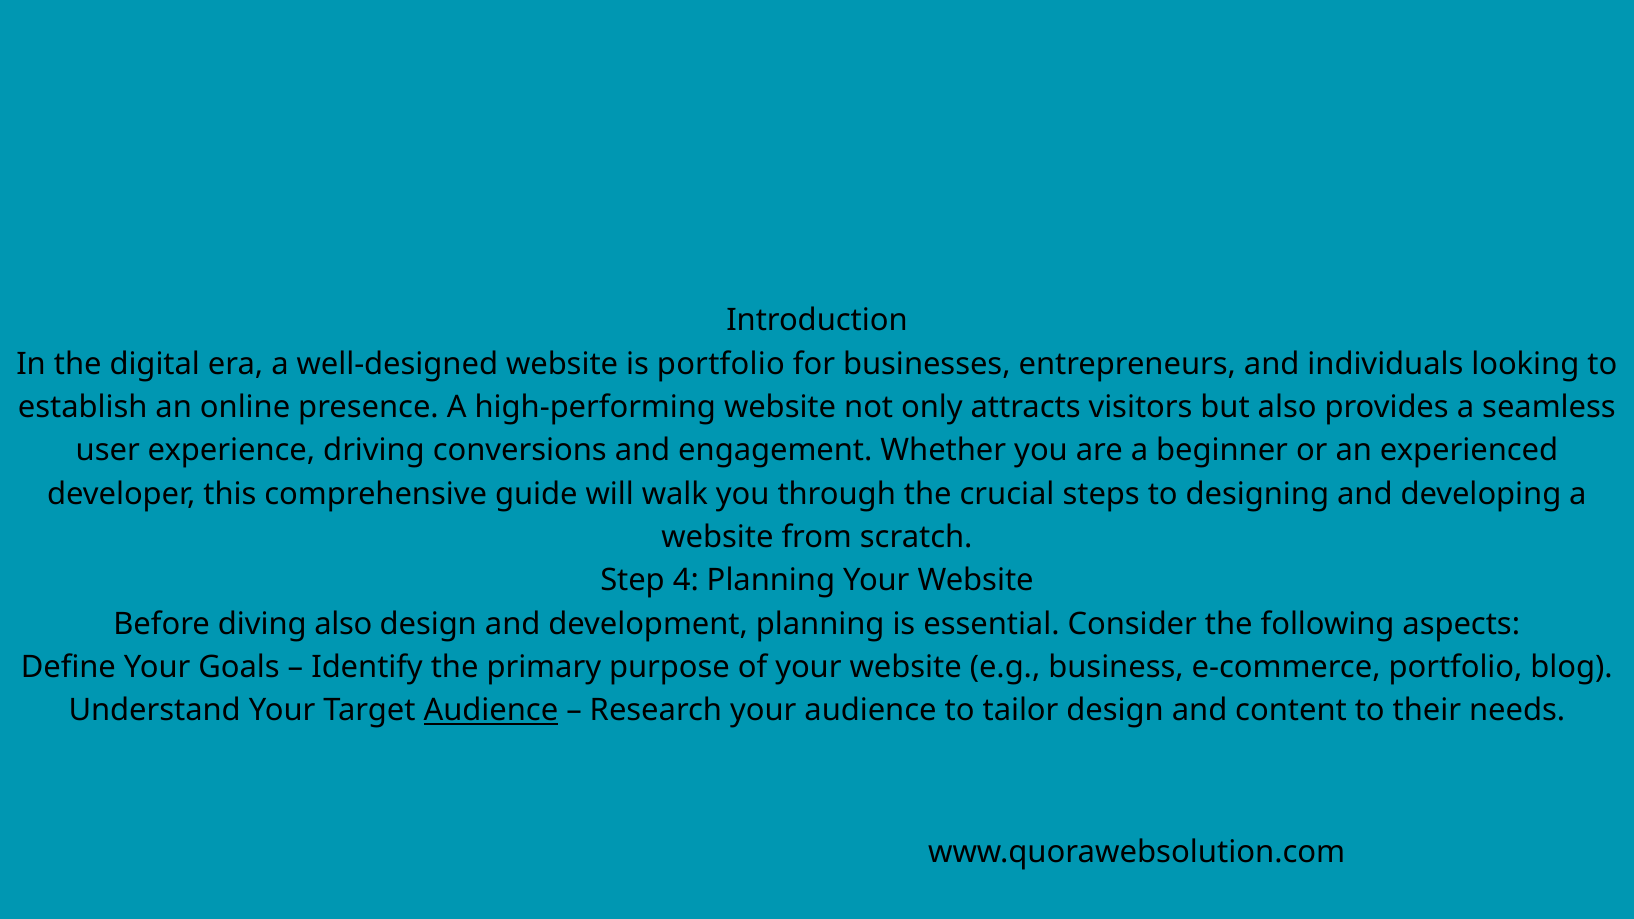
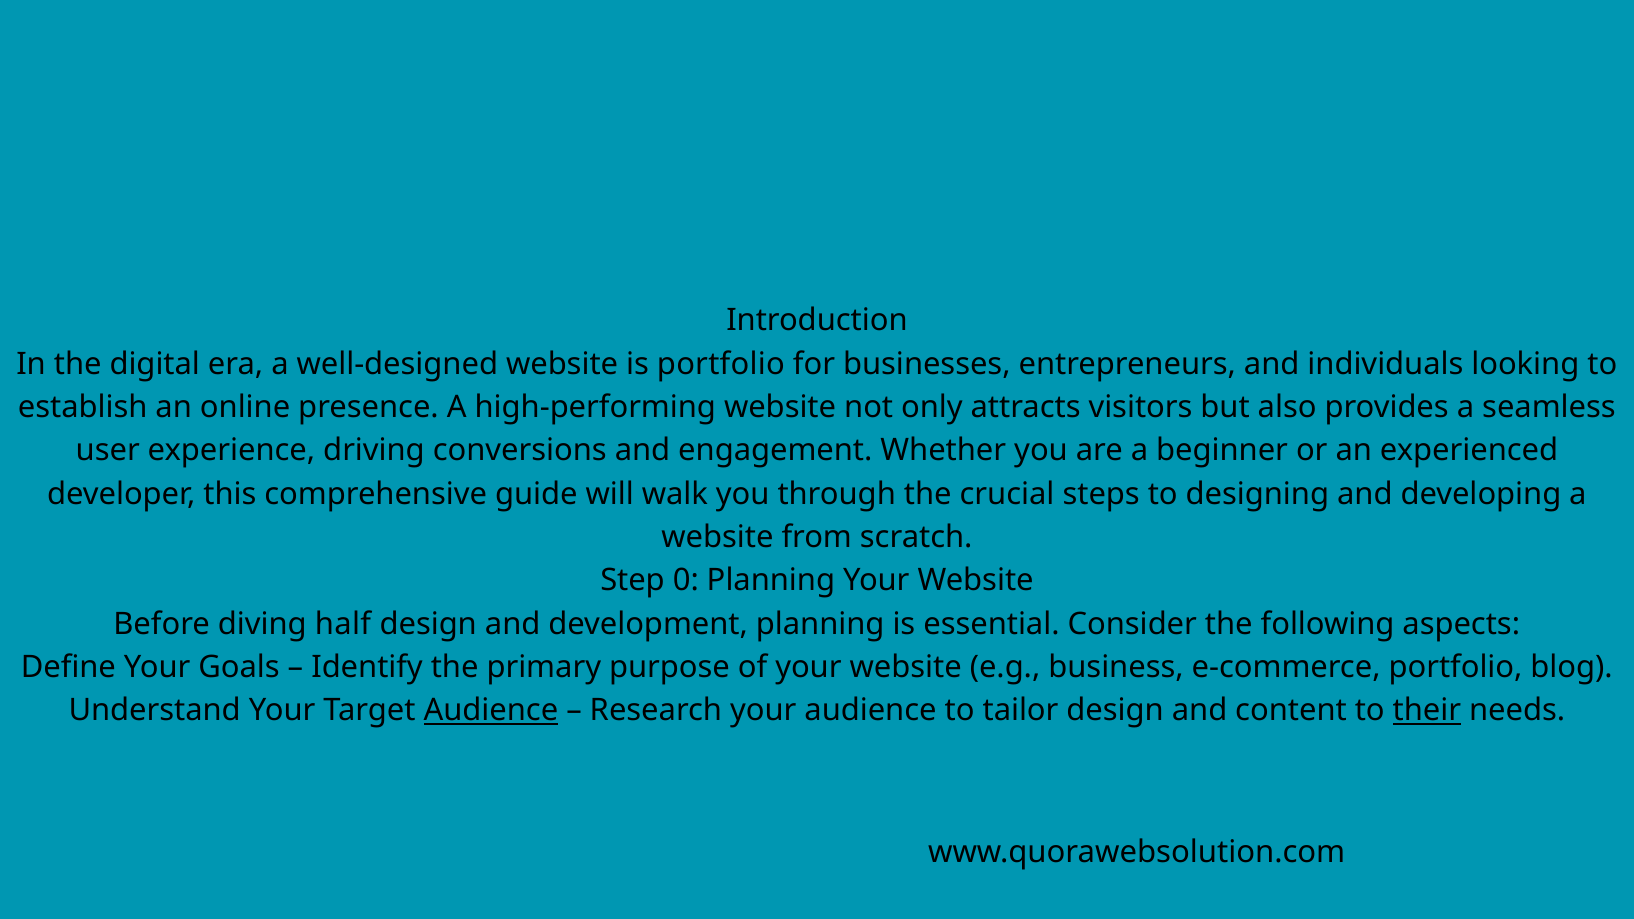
4: 4 -> 0 (686, 581)
diving also: also -> half (343, 624)
their underline: none -> present (1427, 711)
